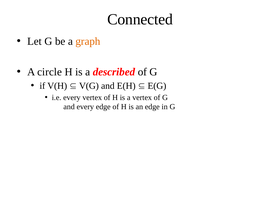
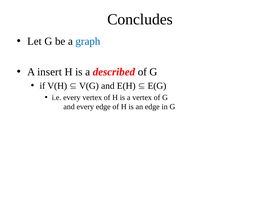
Connected: Connected -> Concludes (140, 19)
graph colour: orange -> blue (88, 41)
circle: circle -> insert (50, 72)
